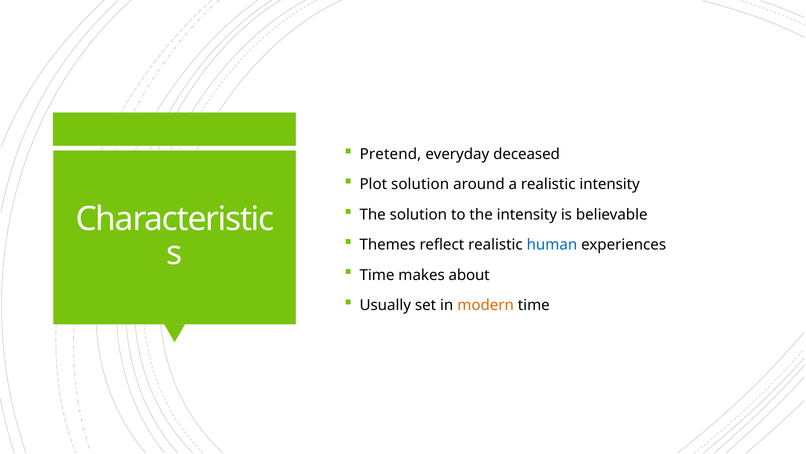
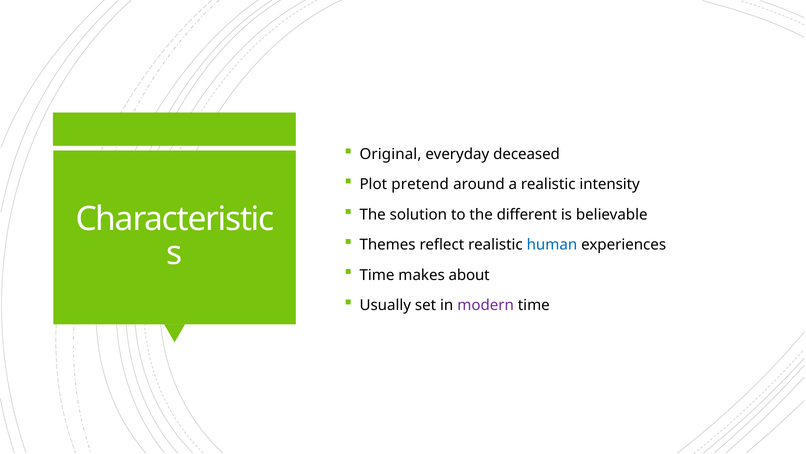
Pretend: Pretend -> Original (390, 154)
Plot solution: solution -> pretend (420, 184)
the intensity: intensity -> different (527, 214)
modern colour: orange -> purple (486, 305)
